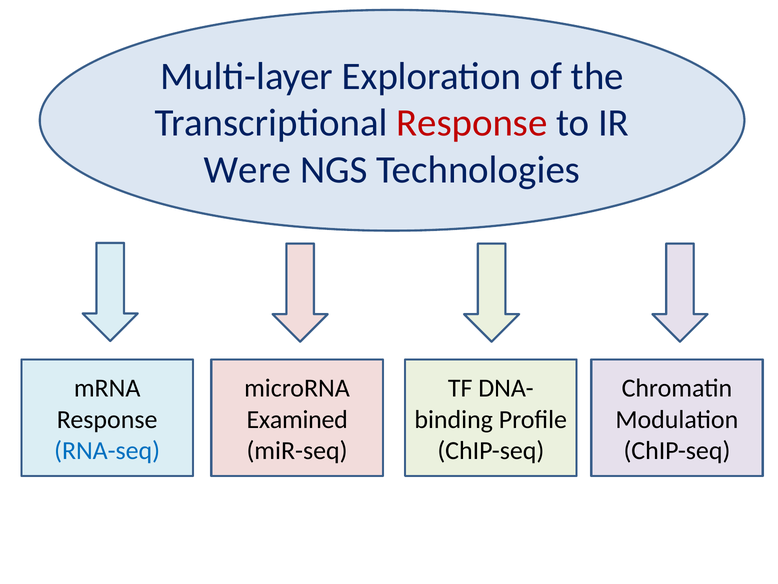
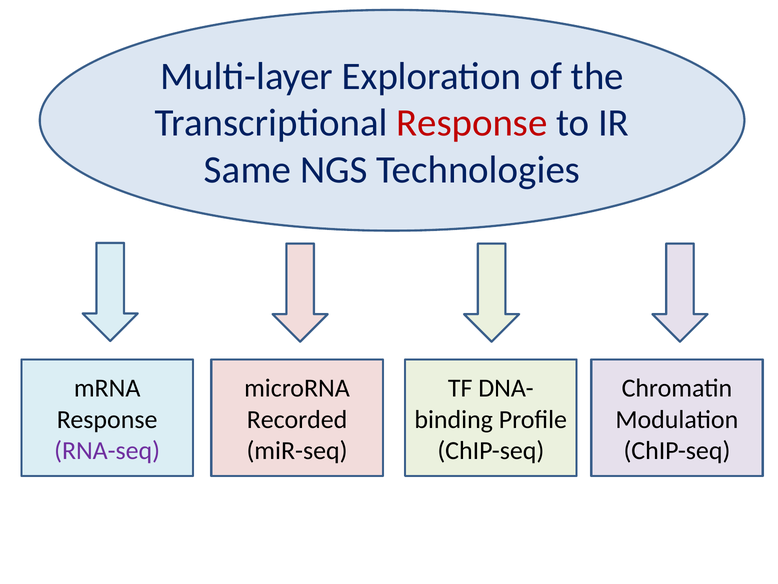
Were: Were -> Same (247, 170)
Examined: Examined -> Recorded (297, 419)
RNA-seq colour: blue -> purple (107, 450)
